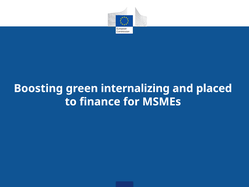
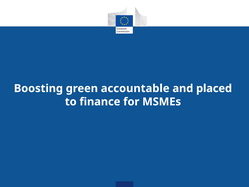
internalizing: internalizing -> accountable (135, 88)
